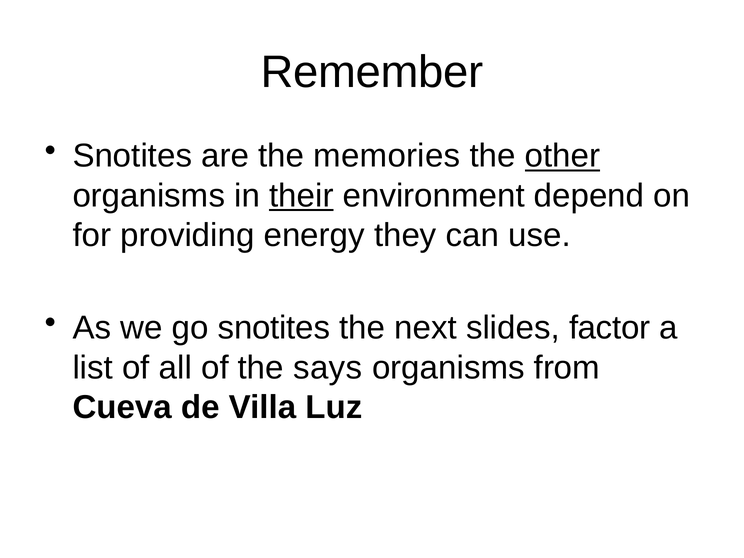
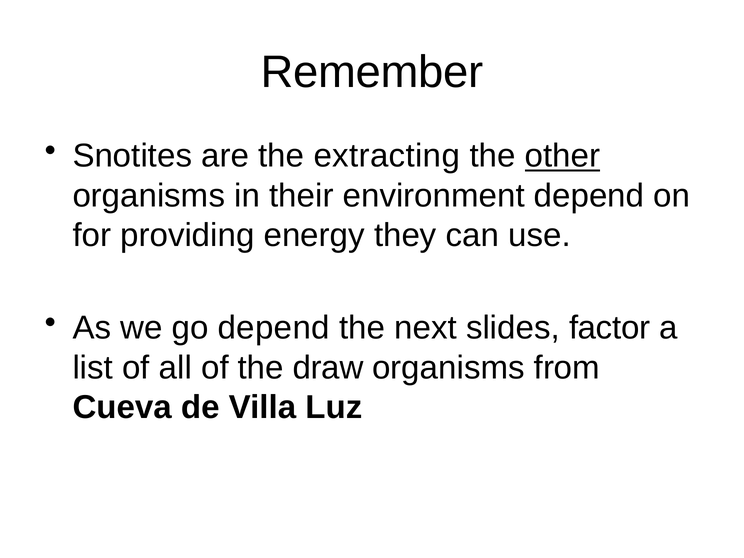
memories: memories -> extracting (387, 156)
their underline: present -> none (301, 196)
go snotites: snotites -> depend (274, 328)
says: says -> draw (328, 368)
